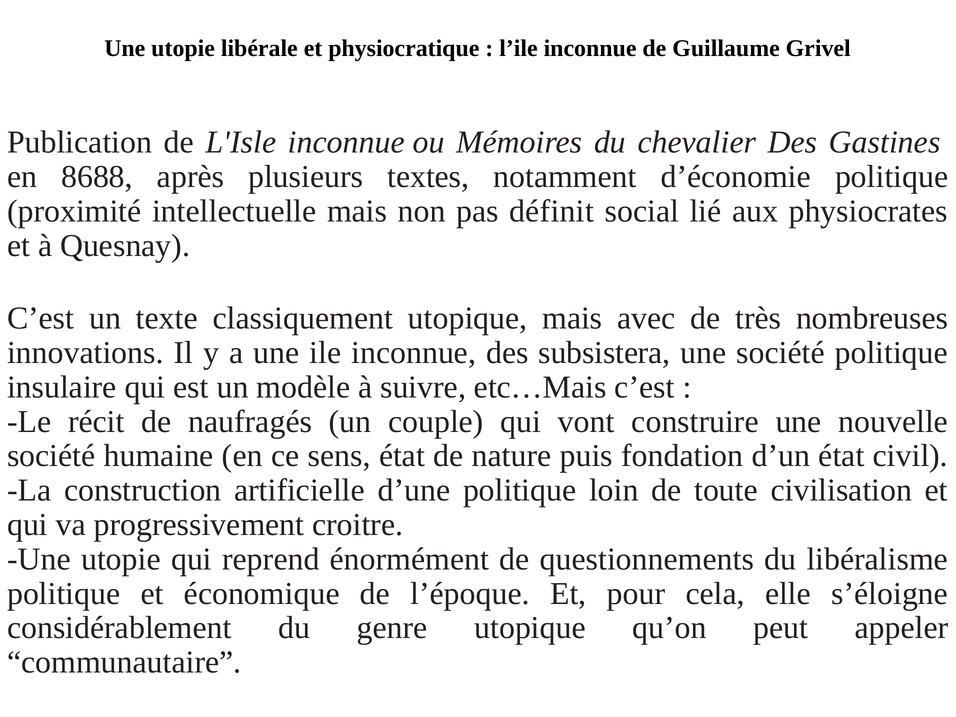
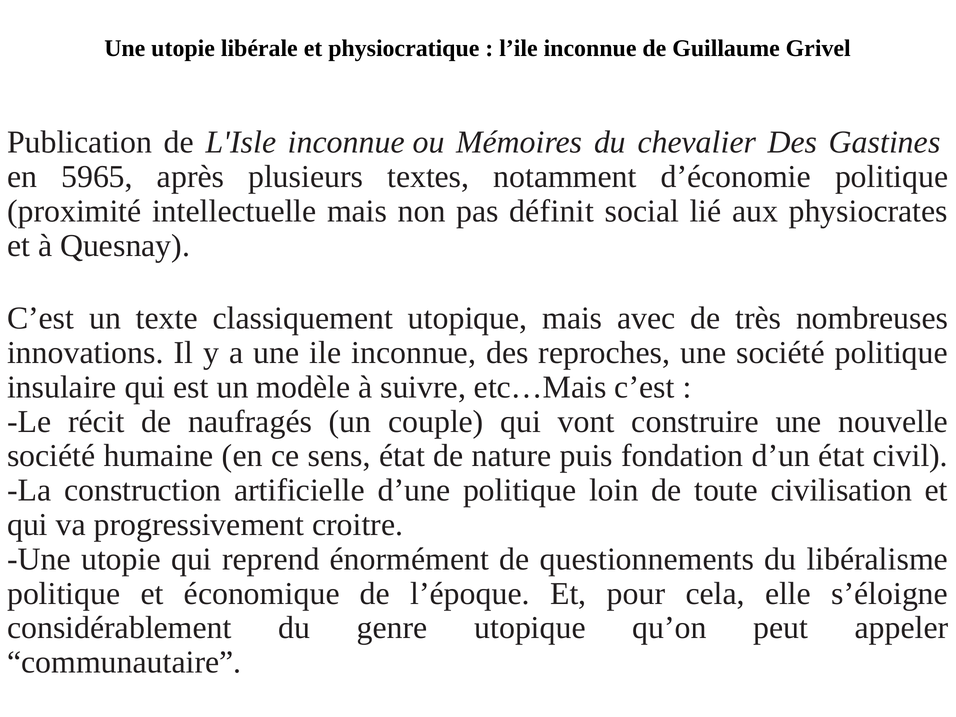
8688: 8688 -> 5965 (97, 177)
subsistera: subsistera -> reproches (604, 353)
